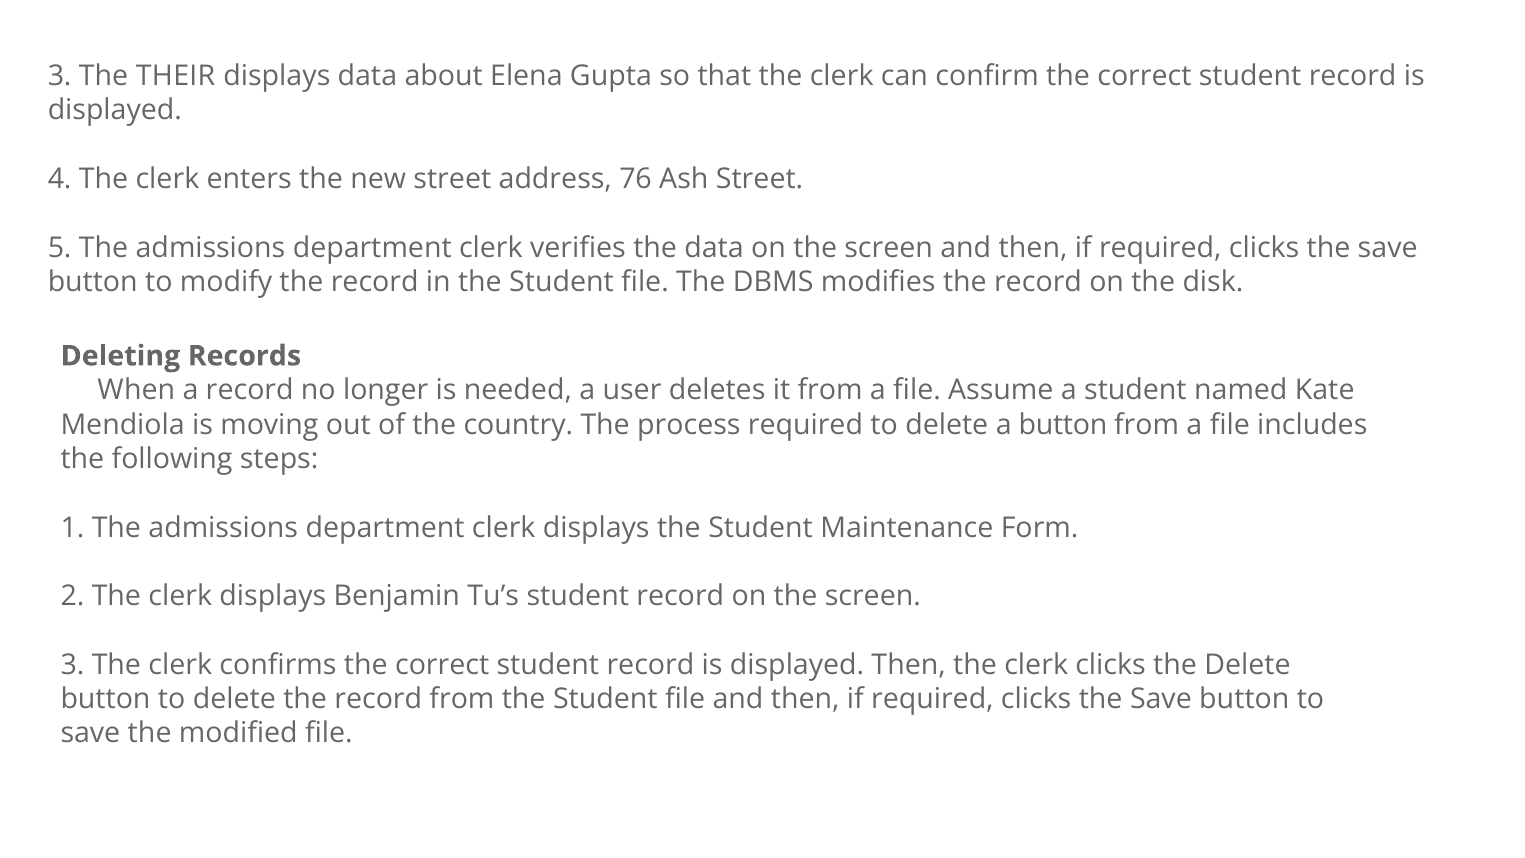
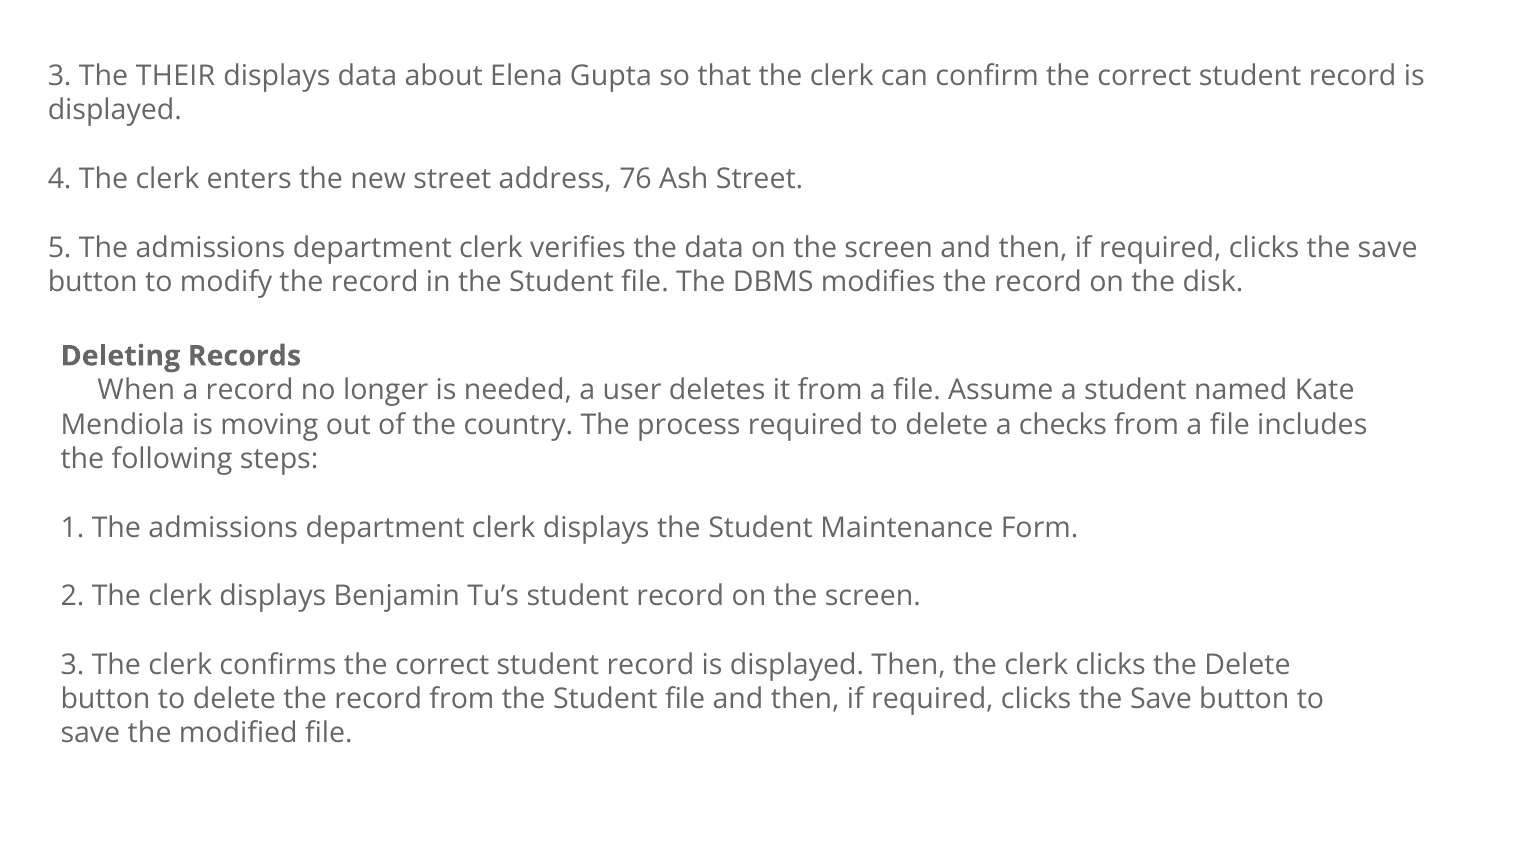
a button: button -> checks (1063, 425)
